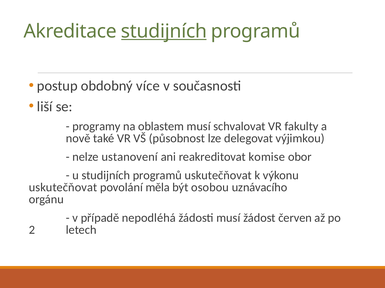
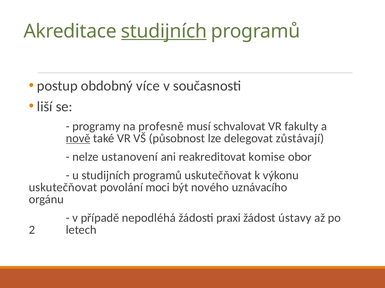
oblastem: oblastem -> profesně (161, 127)
nově underline: none -> present (78, 139)
výjimkou: výjimkou -> zůstávají (300, 139)
měla: měla -> moci (158, 188)
osobou: osobou -> nového (210, 188)
žádosti musí: musí -> praxi (228, 218)
červen: červen -> ústavy (295, 218)
